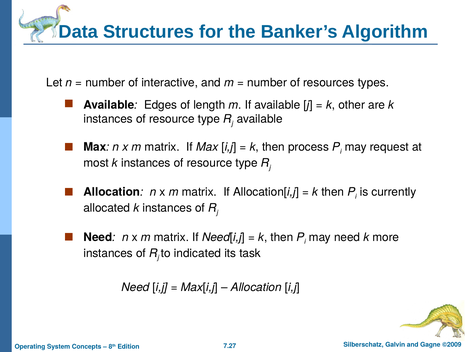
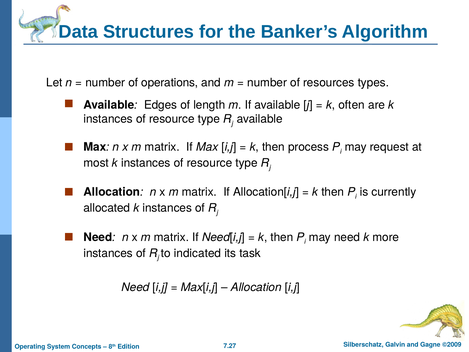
interactive: interactive -> operations (170, 82)
other: other -> often (352, 105)
